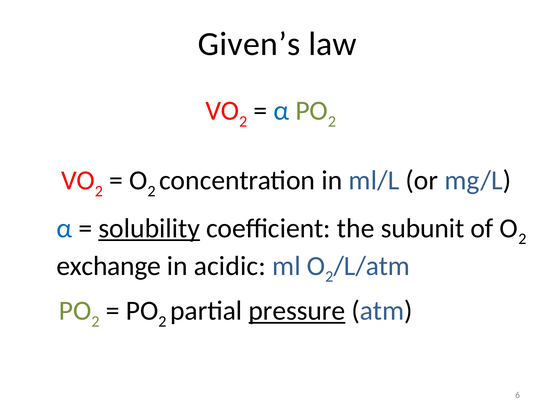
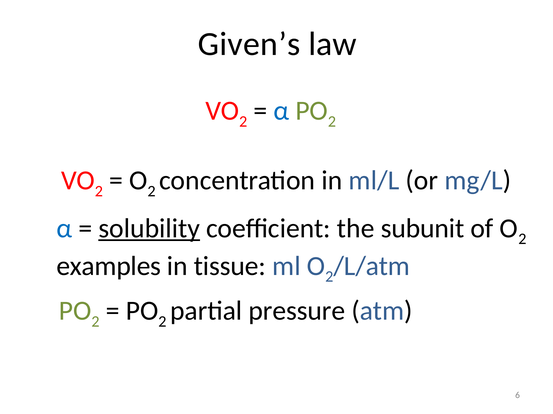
exchange: exchange -> examples (109, 266)
acidic: acidic -> tissue (230, 266)
pressure underline: present -> none (297, 311)
